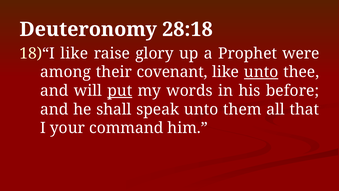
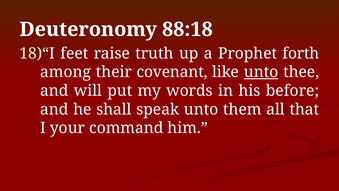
28:18: 28:18 -> 88:18 (187, 29)
like: like -> feet (74, 53)
glory: glory -> truth (154, 53)
were: were -> forth (301, 53)
put underline: present -> none (120, 91)
